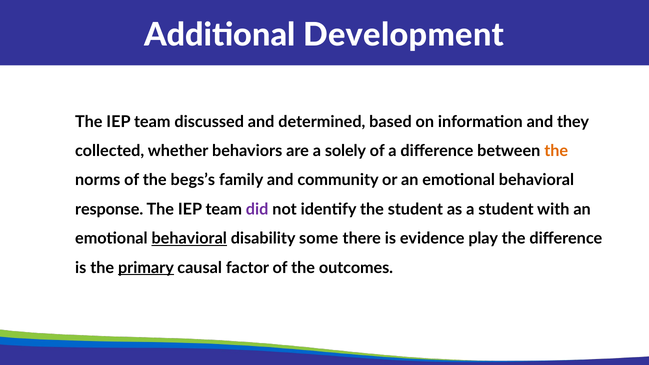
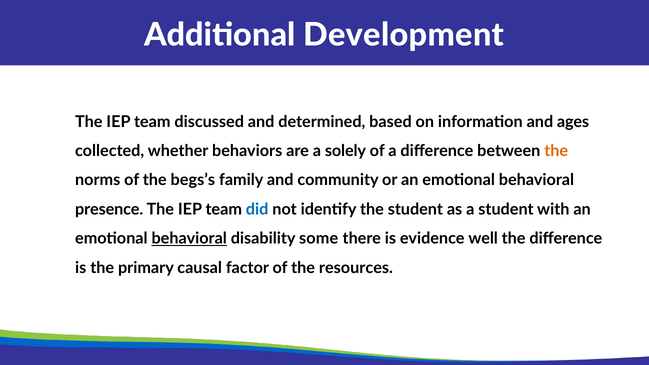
they: they -> ages (573, 122)
response: response -> presence (109, 209)
did colour: purple -> blue (257, 209)
play: play -> well (483, 239)
primary underline: present -> none (146, 268)
outcomes: outcomes -> resources (356, 268)
